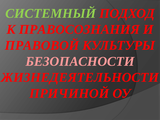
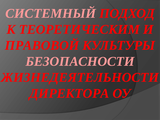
СИСТЕМНЫЙ colour: light green -> pink (51, 13)
ПРАВОСОЗНАНИЯ: ПРАВОСОЗНАНИЯ -> ТЕОРЕТИЧЕСКИМ (79, 29)
ПРИЧИНОЙ: ПРИЧИНОЙ -> ДИРЕКТОРА (69, 93)
